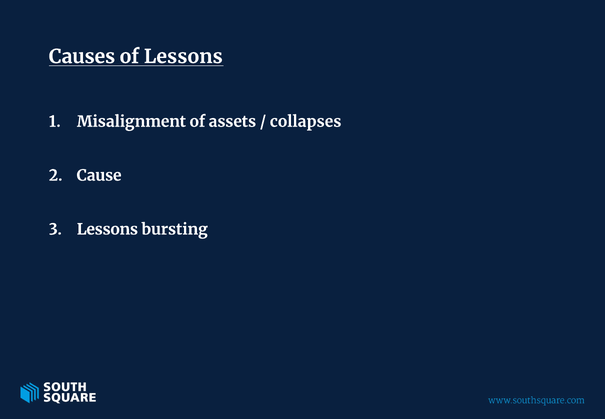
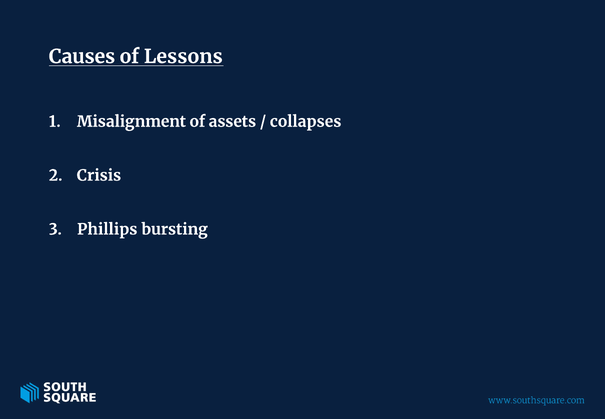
Cause: Cause -> Crisis (99, 175)
Lessons: Lessons -> Phillips (107, 229)
